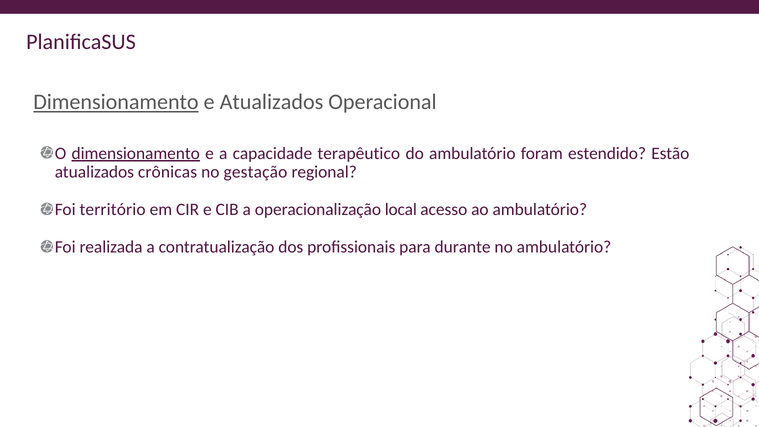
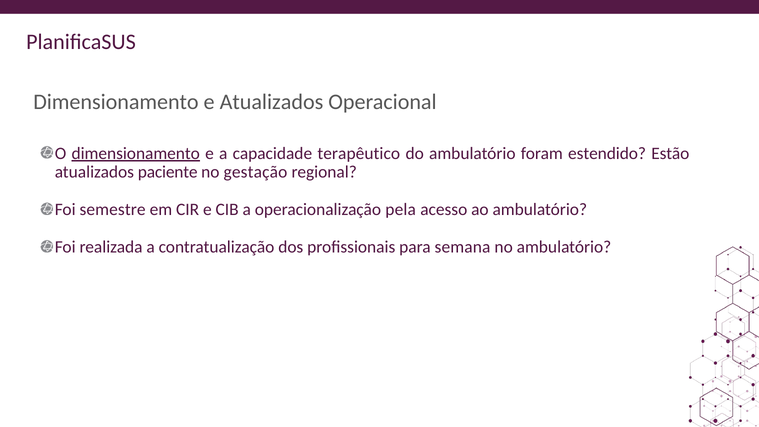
Dimensionamento underline: present -> none (116, 102)
crônicas: crônicas -> paciente (168, 172)
território: território -> semestre (113, 210)
local: local -> pela (401, 210)
durante: durante -> semana (463, 247)
